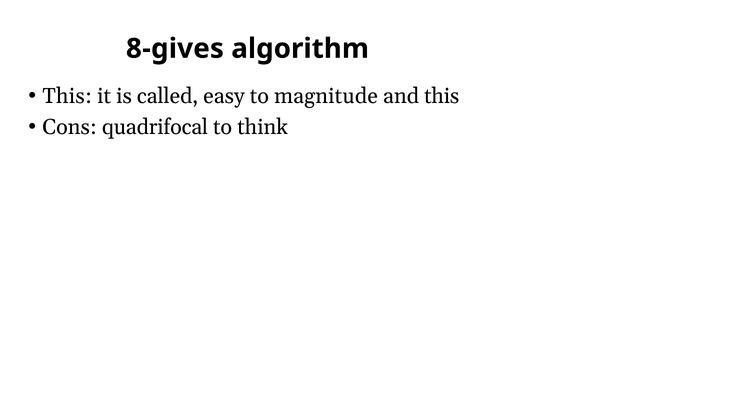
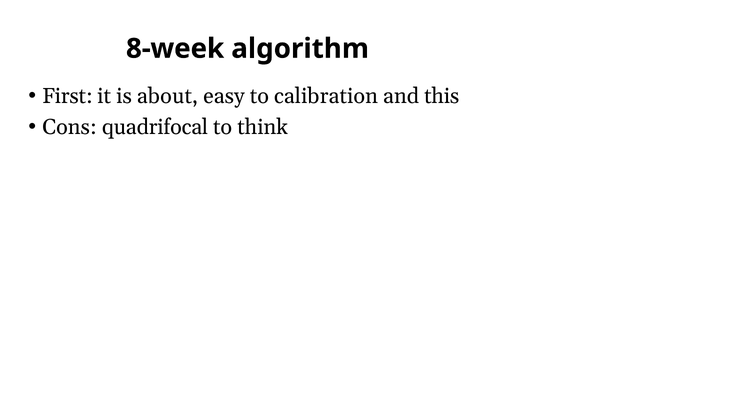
8-gives: 8-gives -> 8-week (175, 49)
This: This -> First (67, 96)
called: called -> about (167, 96)
magnitude: magnitude -> calibration (326, 96)
